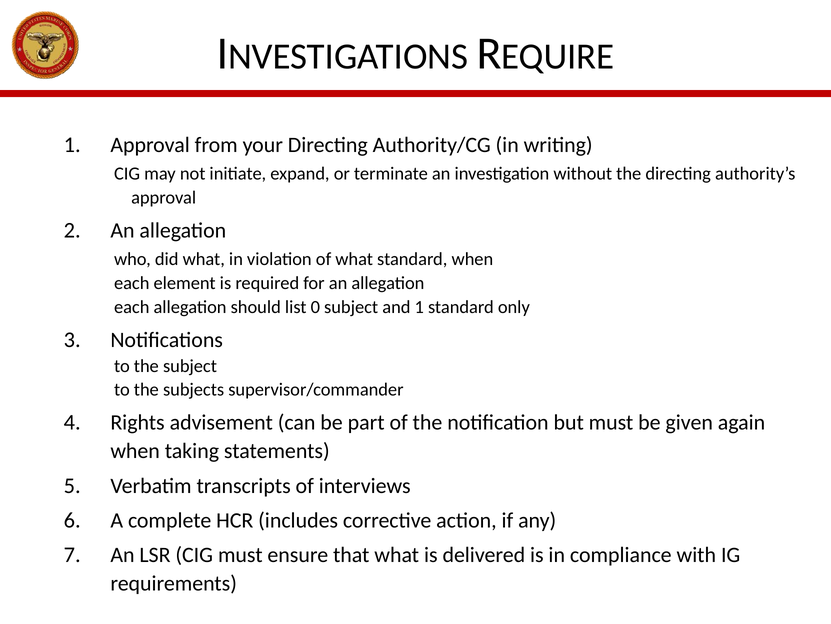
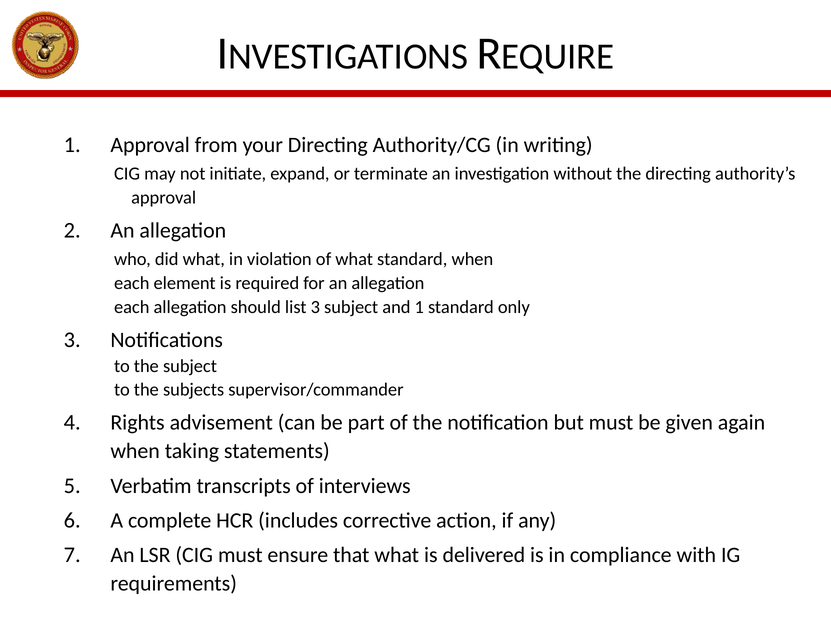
list 0: 0 -> 3 (315, 307)
